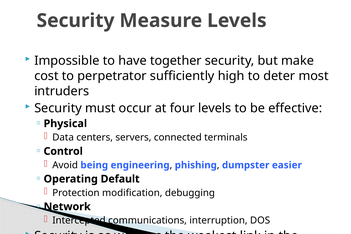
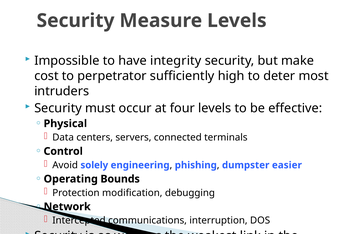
together: together -> integrity (176, 61)
being: being -> solely (94, 165)
Default: Default -> Bounds (120, 179)
